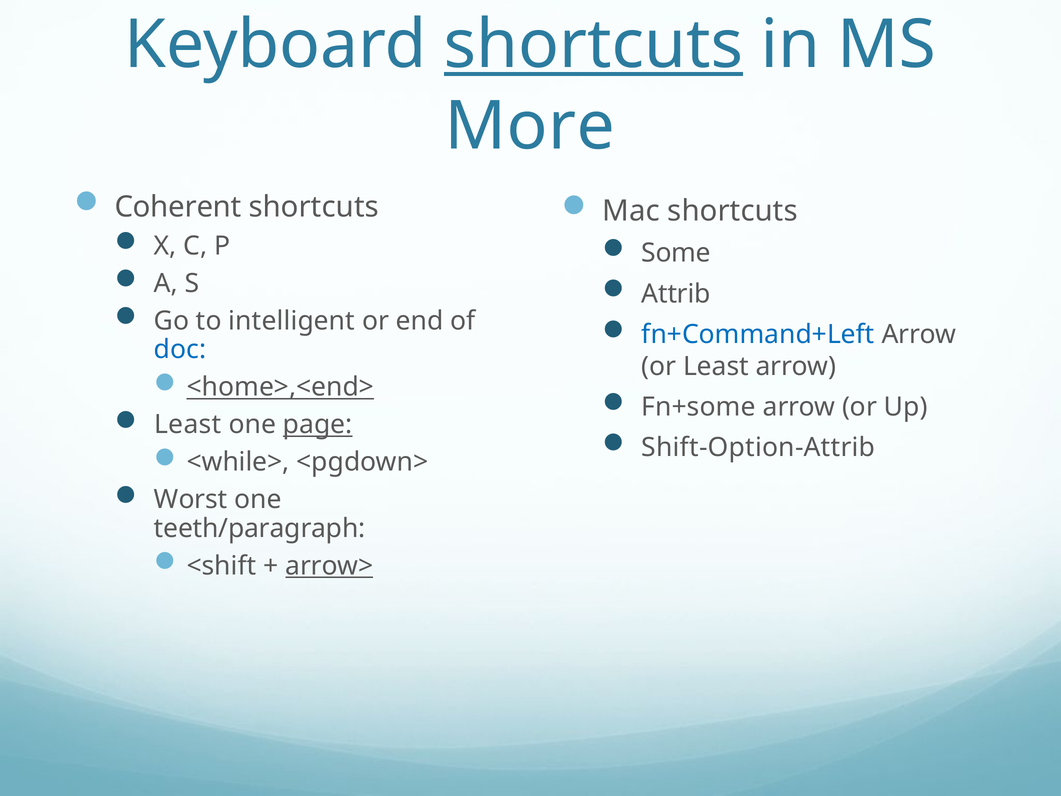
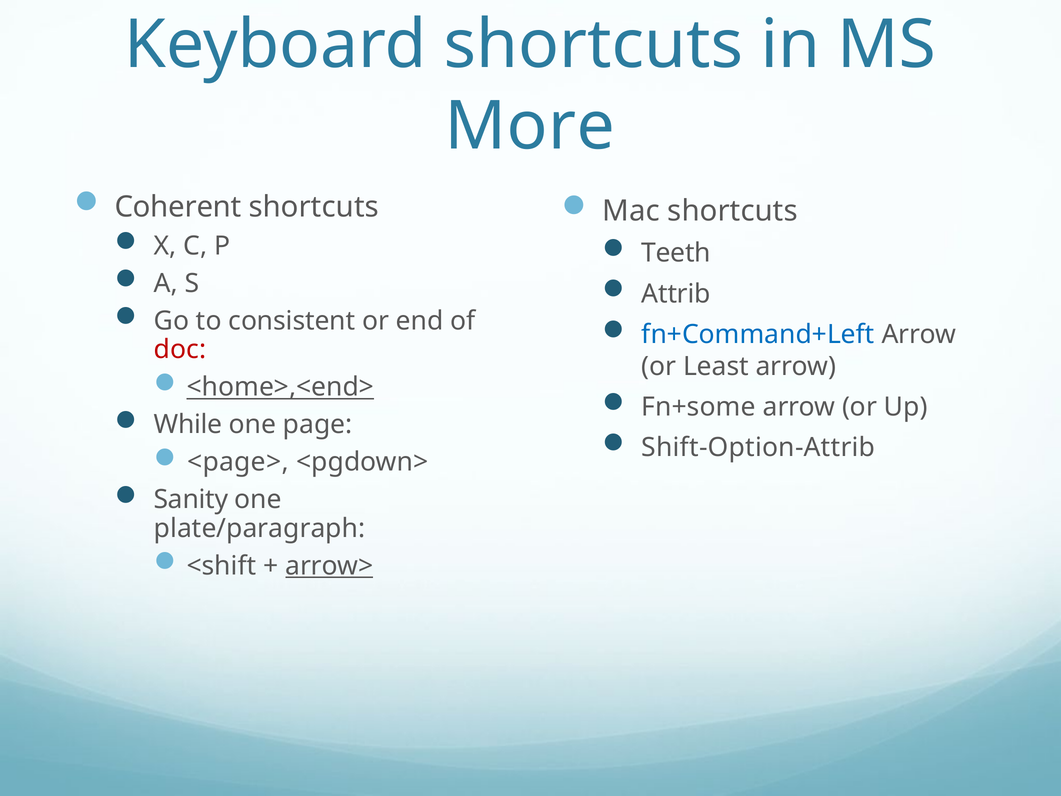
shortcuts underline: present -> none (593, 45)
Some: Some -> Teeth (676, 253)
intelligent: intelligent -> consistent (292, 321)
doc colour: blue -> red (180, 350)
Least: Least -> While (188, 425)
page underline: present -> none (318, 425)
<while>: <while> -> <page> (238, 462)
Worst: Worst -> Sanity (191, 500)
teeth/paragraph: teeth/paragraph -> plate/paragraph (260, 528)
